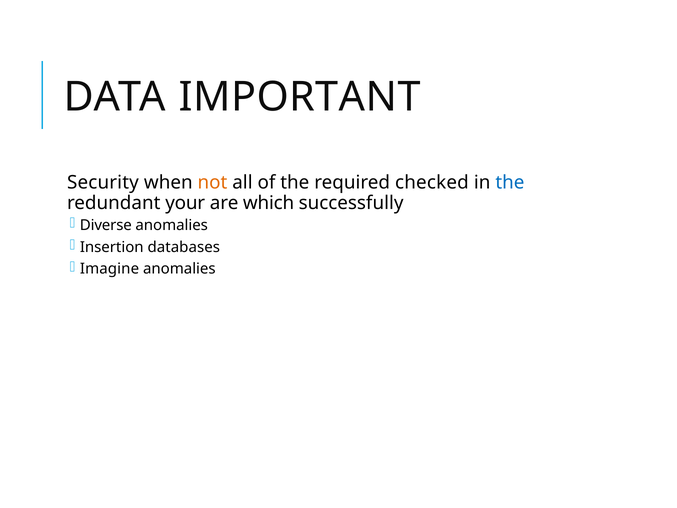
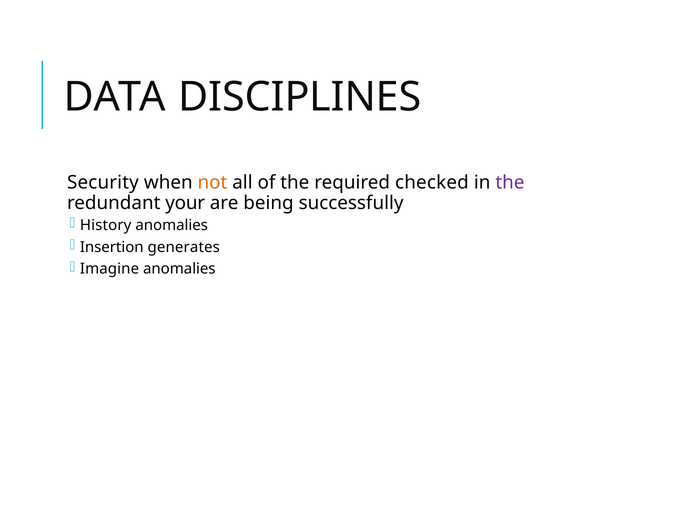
IMPORTANT: IMPORTANT -> DISCIPLINES (300, 97)
the colour: blue -> purple (510, 183)
which: which -> being (268, 203)
Diverse: Diverse -> History (106, 225)
databases: databases -> generates (184, 247)
